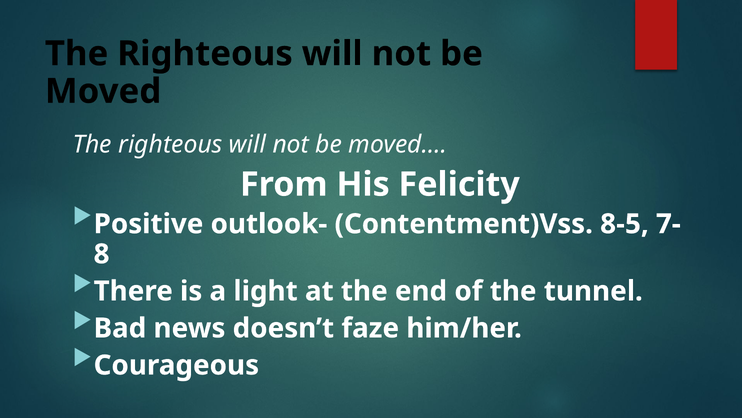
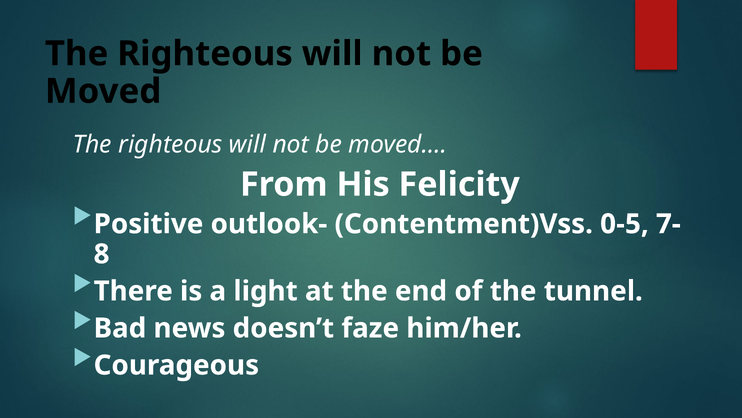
8-5: 8-5 -> 0-5 (624, 224)
